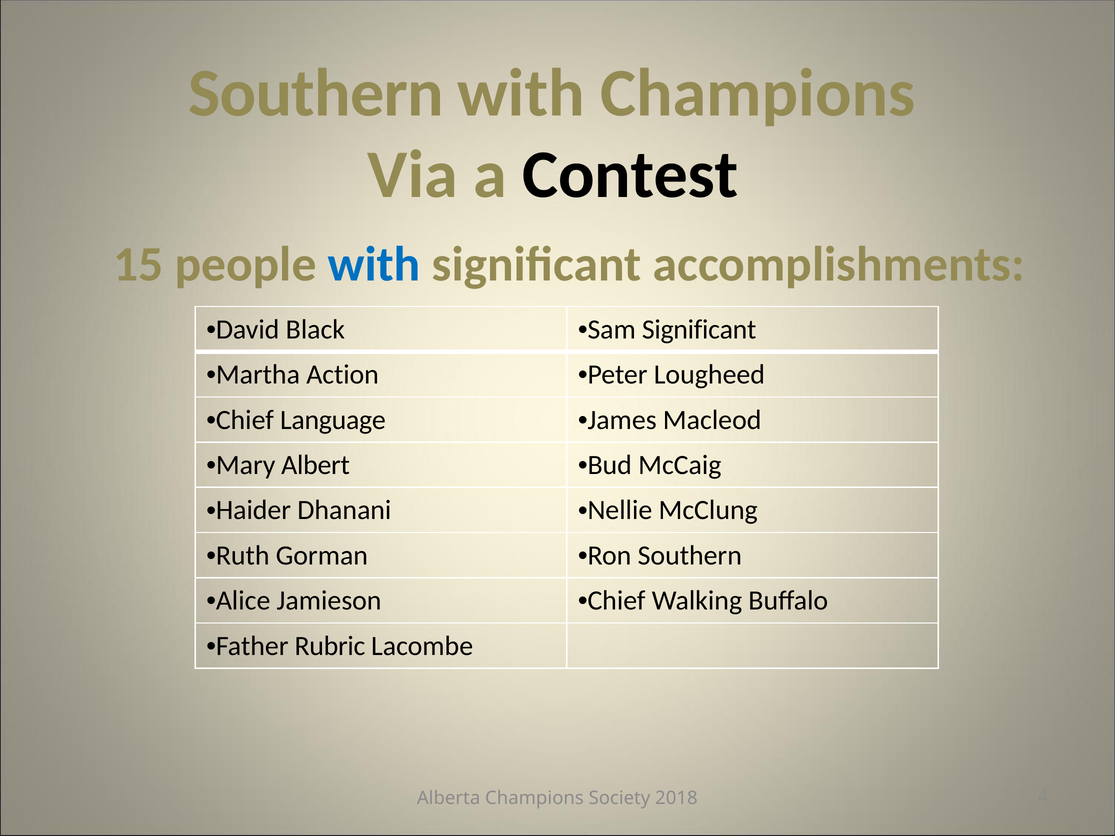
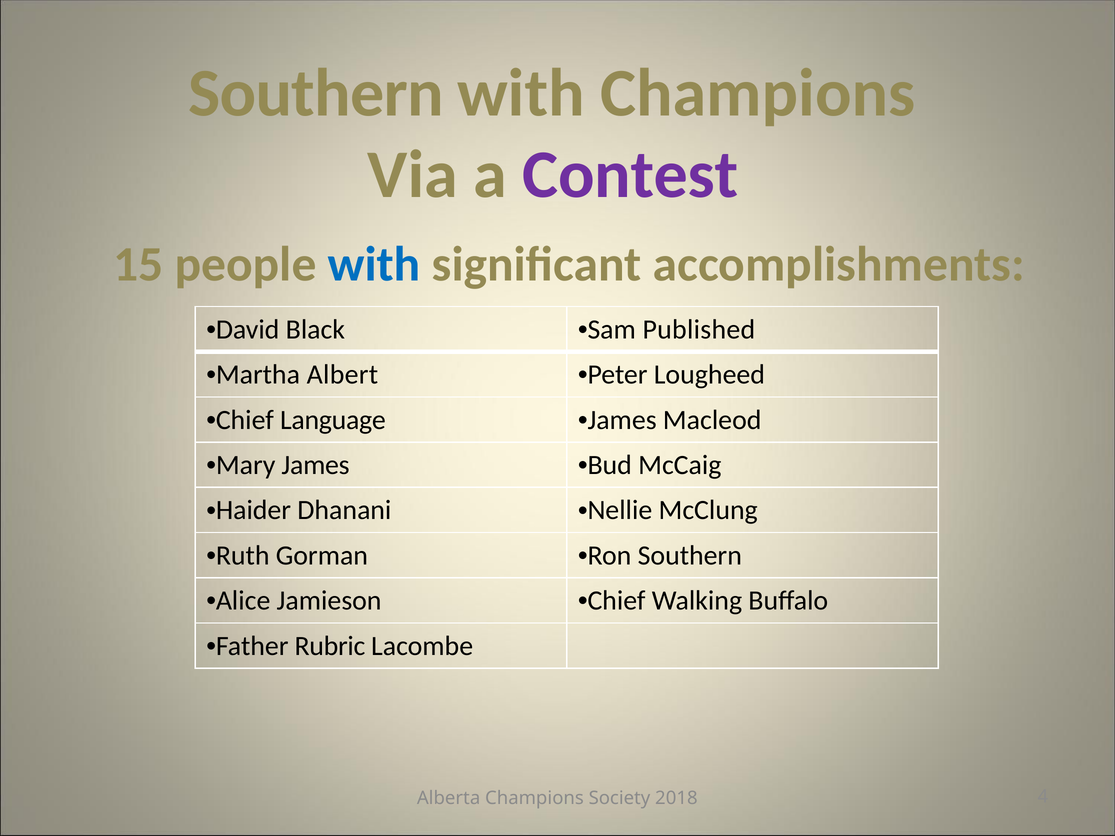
Contest colour: black -> purple (630, 175)
Sam Significant: Significant -> Published (699, 330)
Action: Action -> Albert (342, 375)
Mary Albert: Albert -> James (316, 465)
